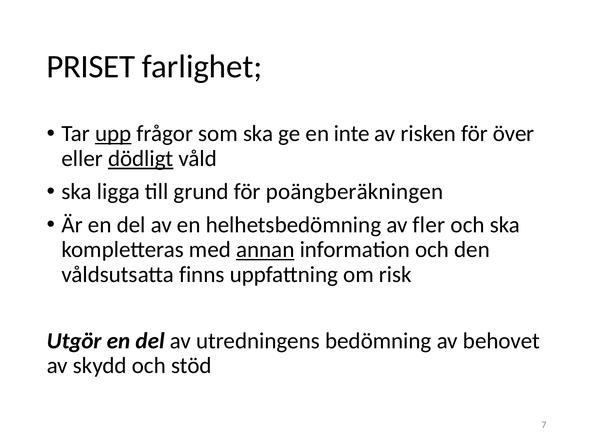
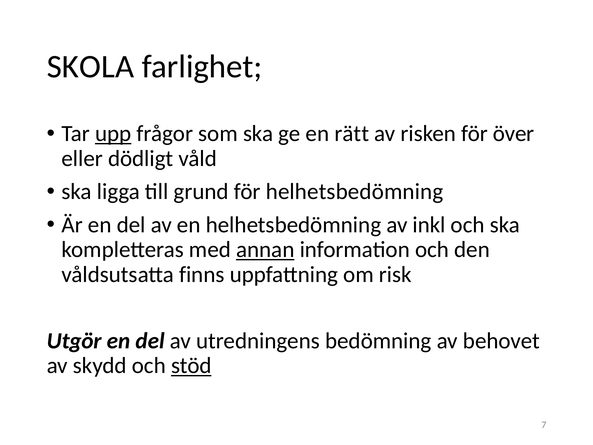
PRISET: PRISET -> SKOLA (90, 66)
inte: inte -> rätt (352, 134)
dödligt underline: present -> none (141, 158)
för poängberäkningen: poängberäkningen -> helhetsbedömning (355, 192)
fler: fler -> inkl (429, 225)
stöd underline: none -> present (191, 365)
